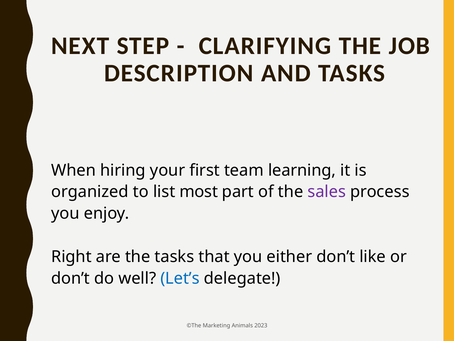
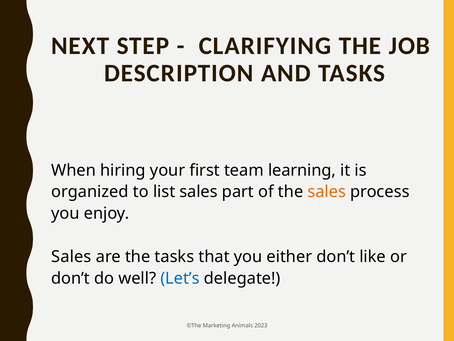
list most: most -> sales (199, 192)
sales colour: purple -> orange (327, 192)
Right: Right -> Sales (71, 257)
